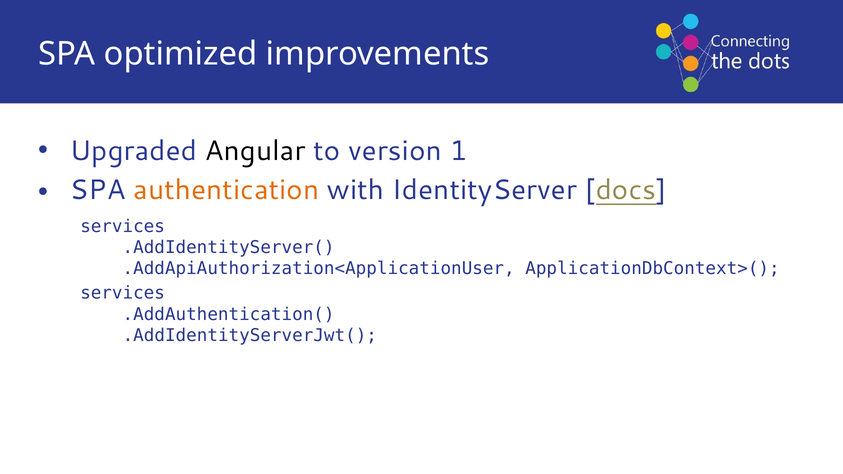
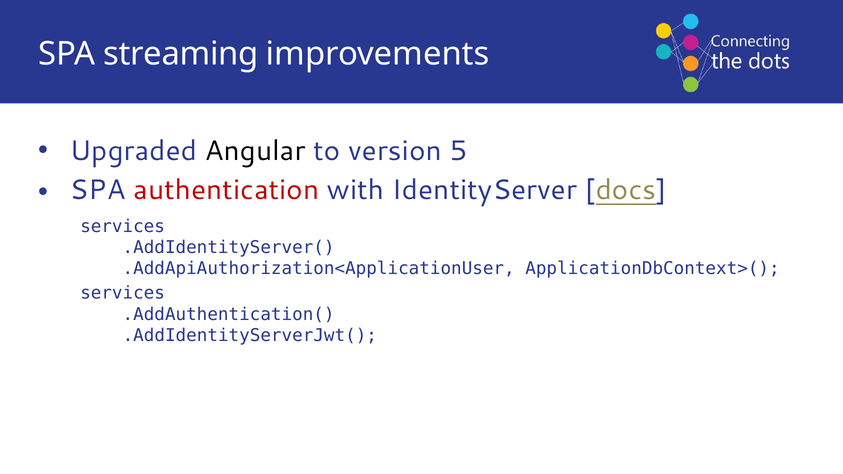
optimized: optimized -> streaming (181, 54)
1: 1 -> 5 (458, 151)
authentication colour: orange -> red (226, 190)
